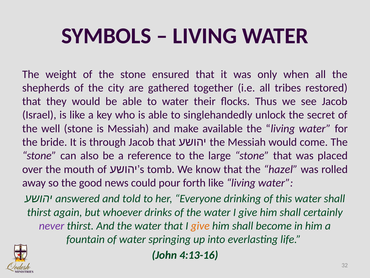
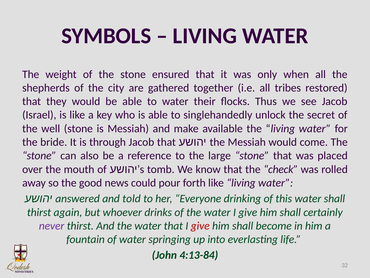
hazel: hazel -> check (281, 169)
give colour: orange -> red (200, 225)
4:13-16: 4:13-16 -> 4:13-84 (199, 255)
